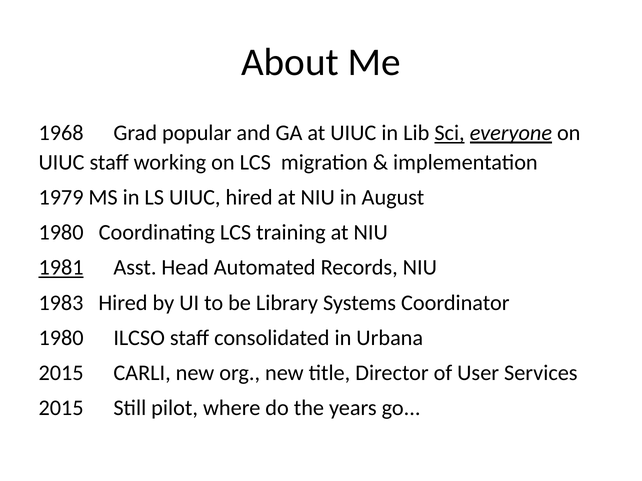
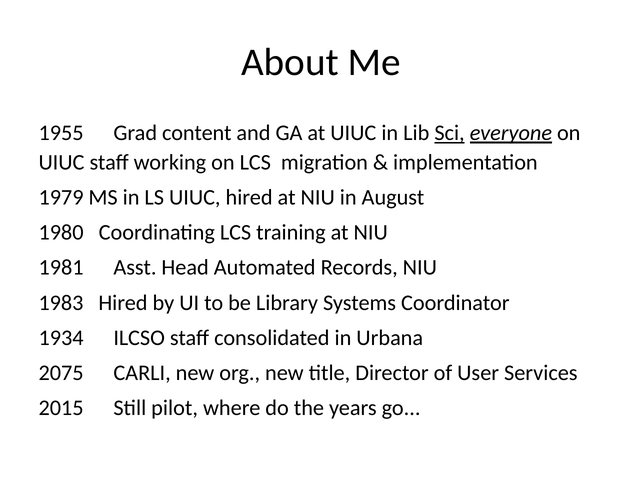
1968: 1968 -> 1955 (61, 133)
popular: popular -> content (197, 133)
1981 underline: present -> none (61, 268)
1980: 1980 -> 1934 (61, 338)
2015: 2015 -> 2075 (61, 373)
